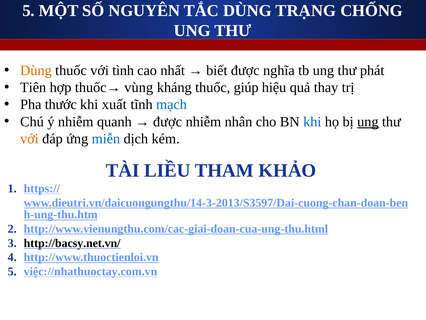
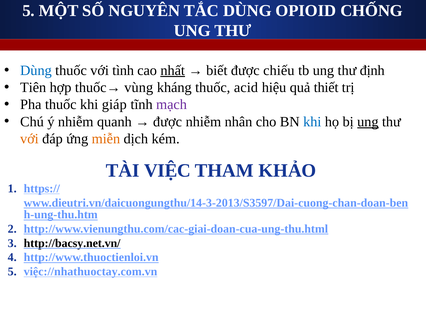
TRẠNG: TRẠNG -> OPIOID (306, 11)
Dùng colour: orange -> blue (36, 70)
nhất underline: none -> present (173, 70)
nghĩa: nghĩa -> chiếu (279, 70)
phát: phát -> định (372, 70)
giúp: giúp -> acid (246, 87)
thay: thay -> thiết (326, 87)
Pha thước: thước -> thuốc (61, 104)
xuất: xuất -> giáp (114, 104)
mạch colour: blue -> purple (172, 104)
miễn colour: blue -> orange (106, 139)
LIỀU: LIỀU -> VIỆC (167, 170)
